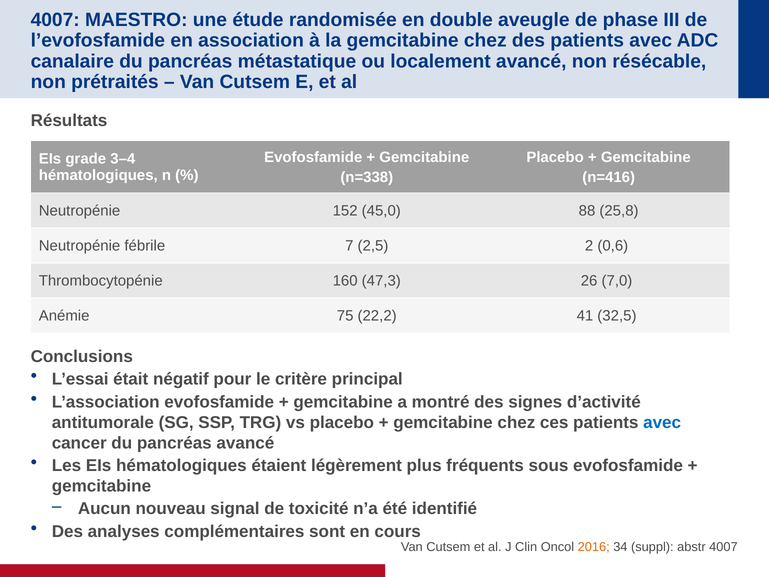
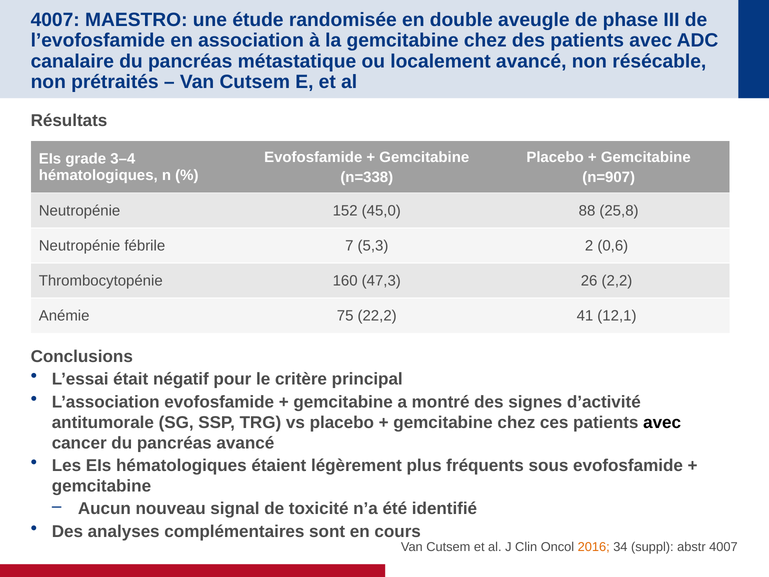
n=416: n=416 -> n=907 (609, 177)
2,5: 2,5 -> 5,3 (373, 246)
7,0: 7,0 -> 2,2 (617, 281)
32,5: 32,5 -> 12,1 (617, 316)
avec colour: blue -> black (662, 422)
